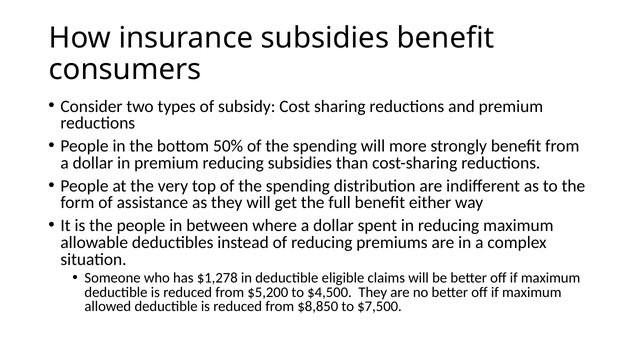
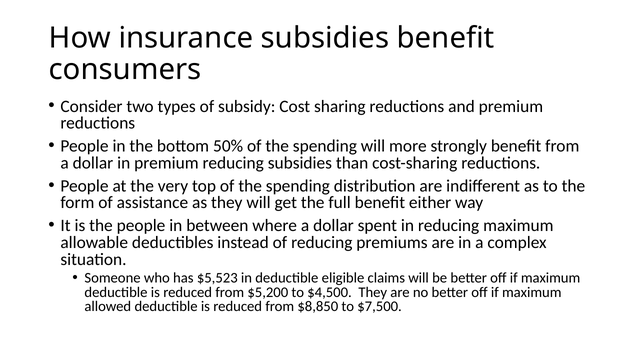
$1,278: $1,278 -> $5,523 (217, 278)
